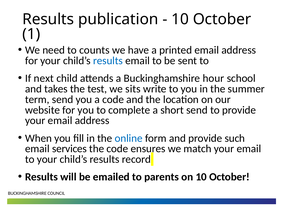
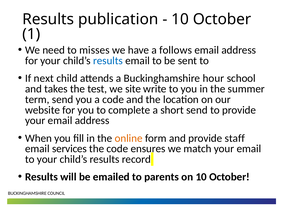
counts: counts -> misses (94, 50)
printed: printed -> follows (176, 50)
sits: sits -> site (133, 89)
online colour: blue -> orange (129, 138)
such: such -> staff (235, 138)
